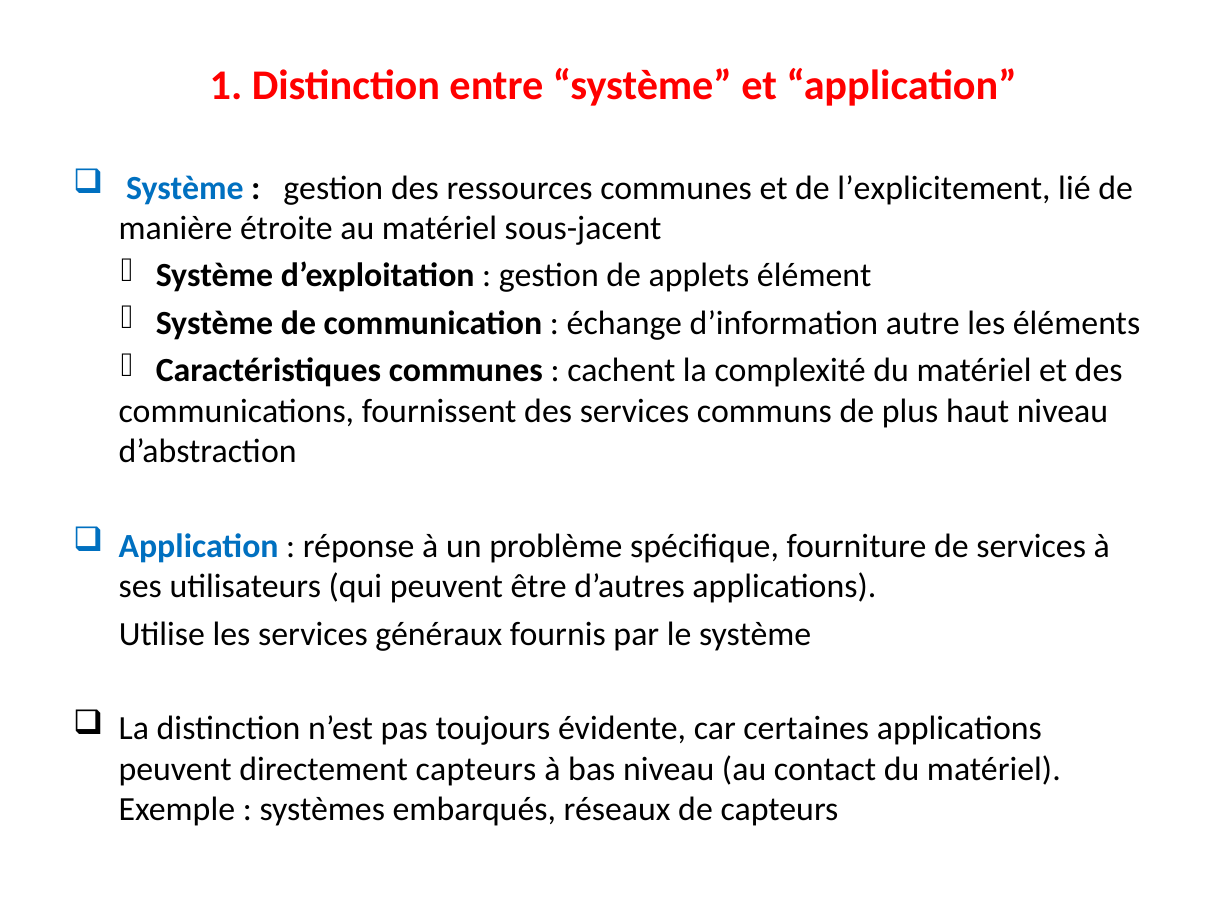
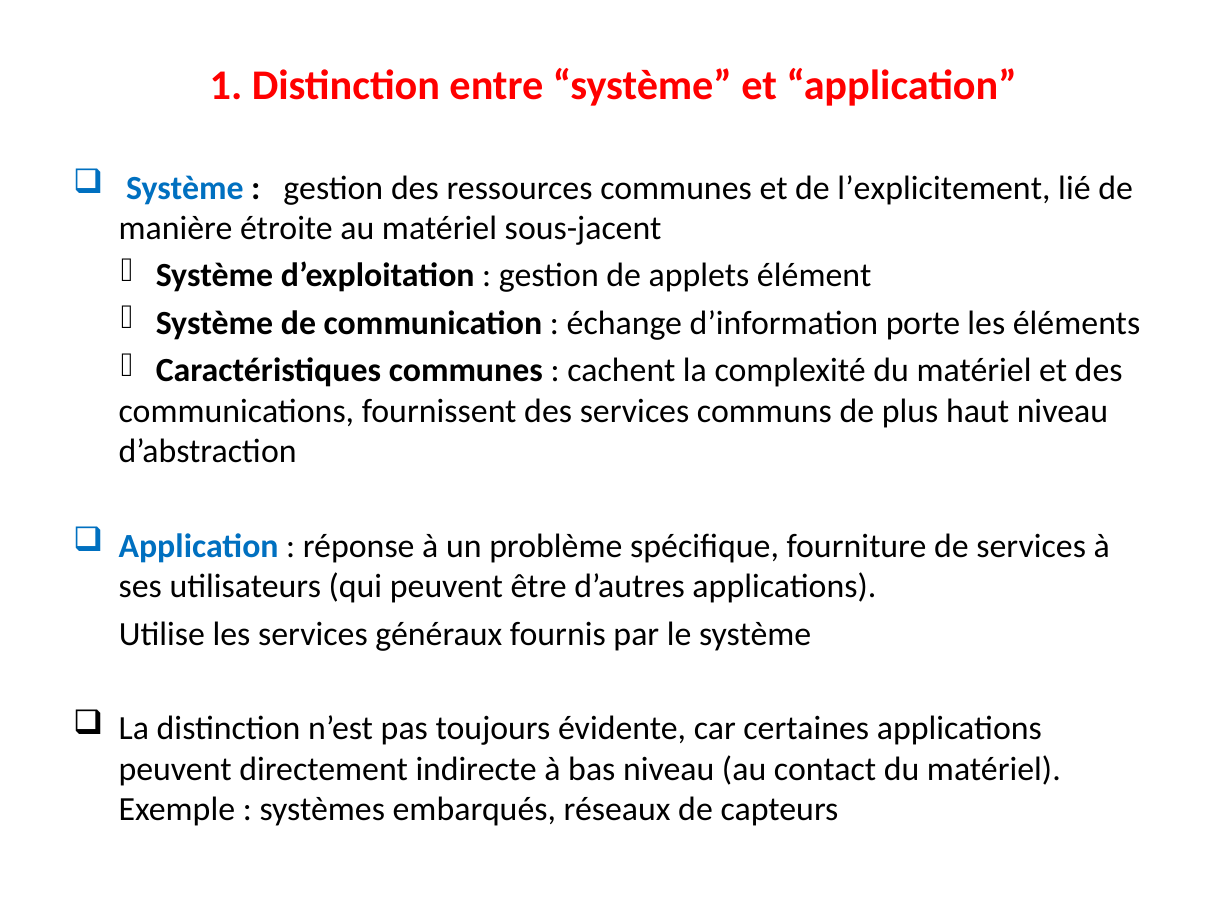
autre: autre -> porte (923, 323)
directement capteurs: capteurs -> indirecte (476, 770)
